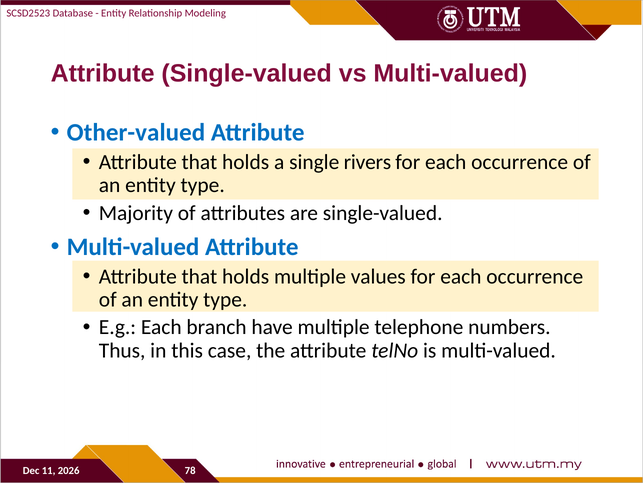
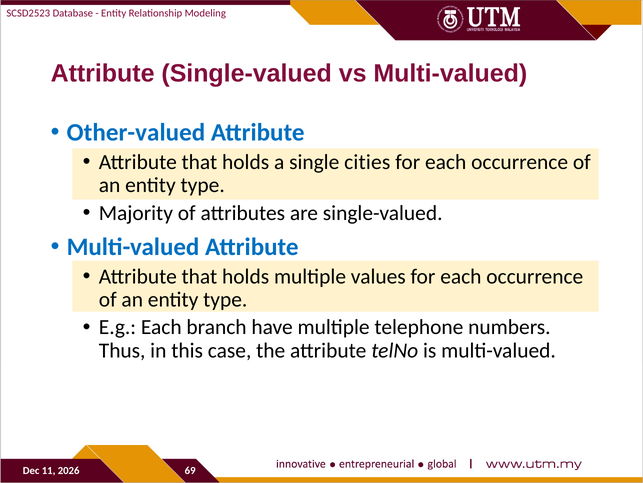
rivers: rivers -> cities (367, 162)
78: 78 -> 69 (190, 470)
